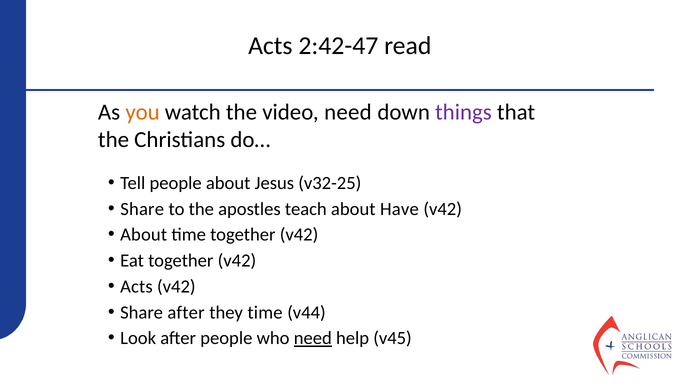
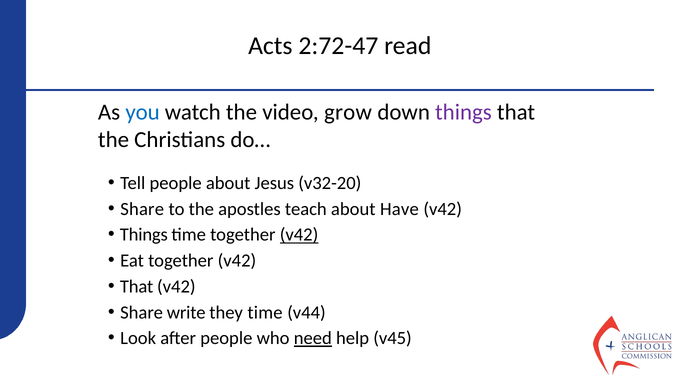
2:42-47: 2:42-47 -> 2:72-47 (338, 46)
you colour: orange -> blue (143, 112)
video need: need -> grow (348, 112)
v32-25: v32-25 -> v32-20 (330, 183)
About: About -> Things (144, 235)
v42 underline: none -> present (299, 235)
Acts: Acts -> That (137, 287)
Share after: after -> write (186, 313)
